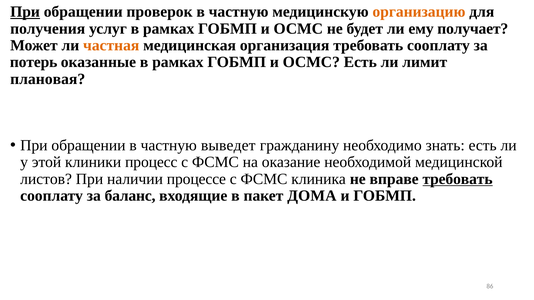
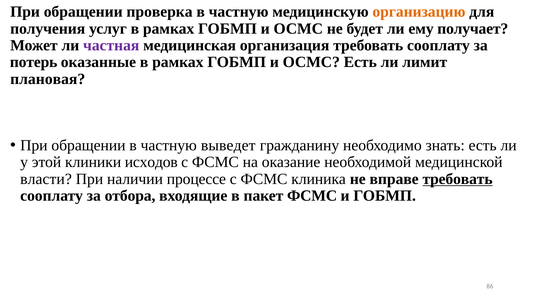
При underline: present -> none (25, 12)
проверок: проверок -> проверка (160, 12)
частная colour: orange -> purple (111, 45)
процесс: процесс -> исходов (151, 162)
листов: листов -> власти (46, 179)
баланс: баланс -> отбора (130, 196)
пакет ДОМА: ДОМА -> ФСМС (312, 196)
